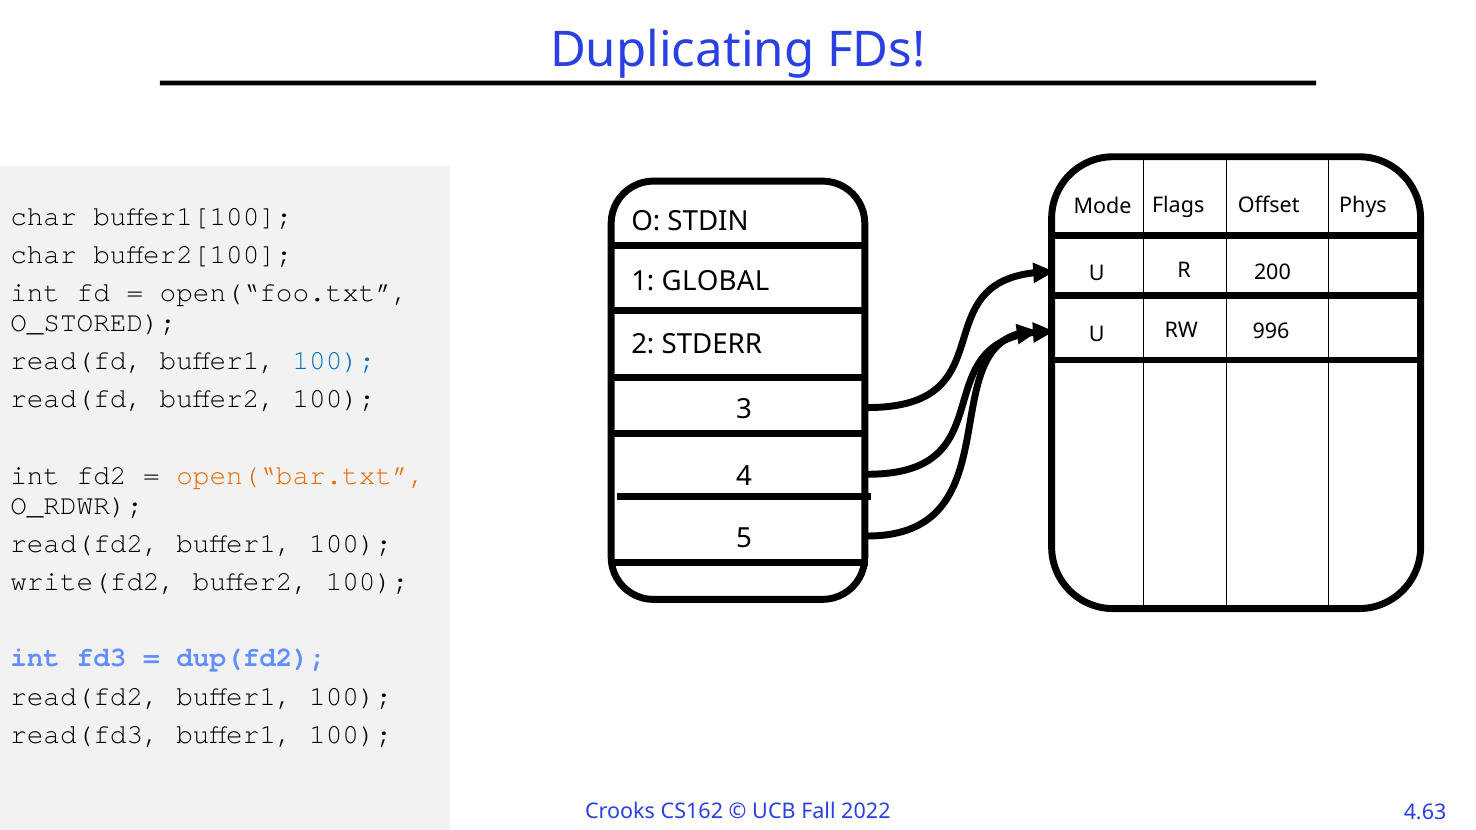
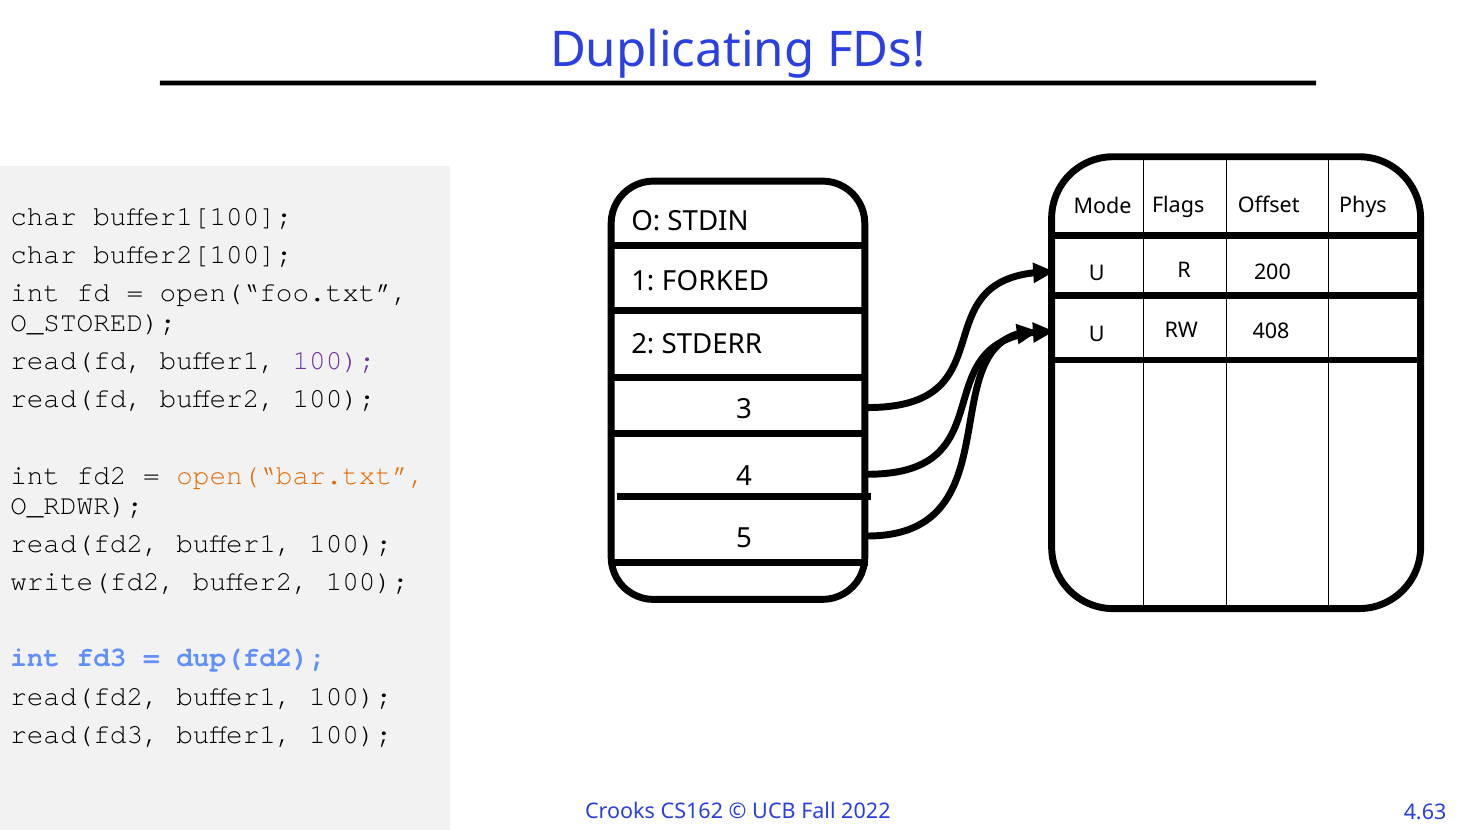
GLOBAL: GLOBAL -> FORKED (716, 282)
996: 996 -> 408 (1271, 331)
100 colour: blue -> purple (334, 361)
